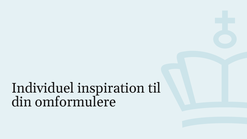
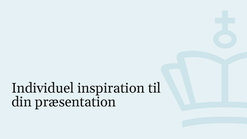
omformulere: omformulere -> præsentation (75, 102)
